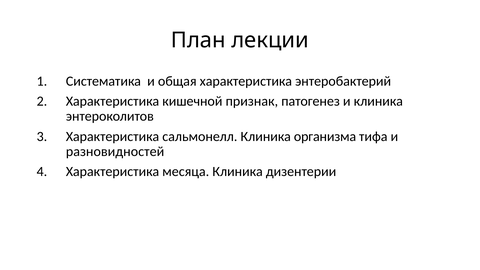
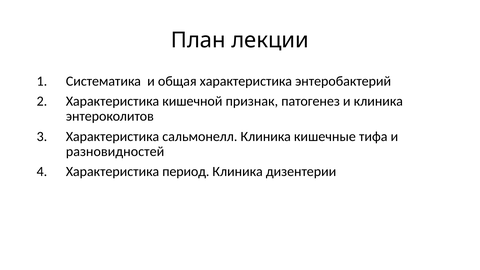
организма: организма -> кишечные (325, 136)
месяца: месяца -> период (186, 172)
